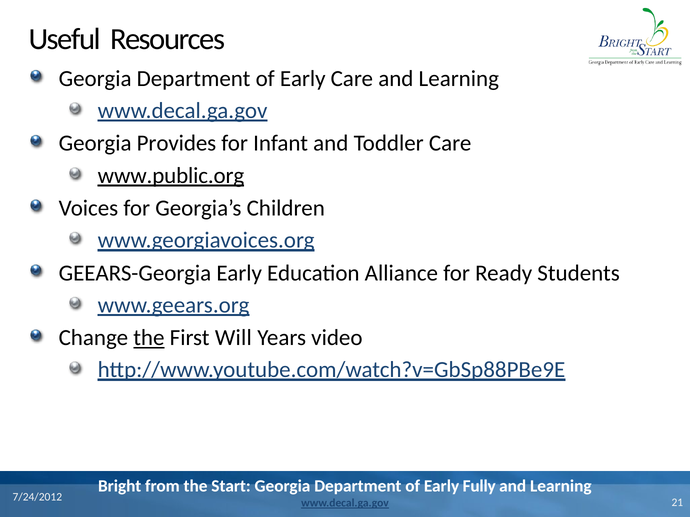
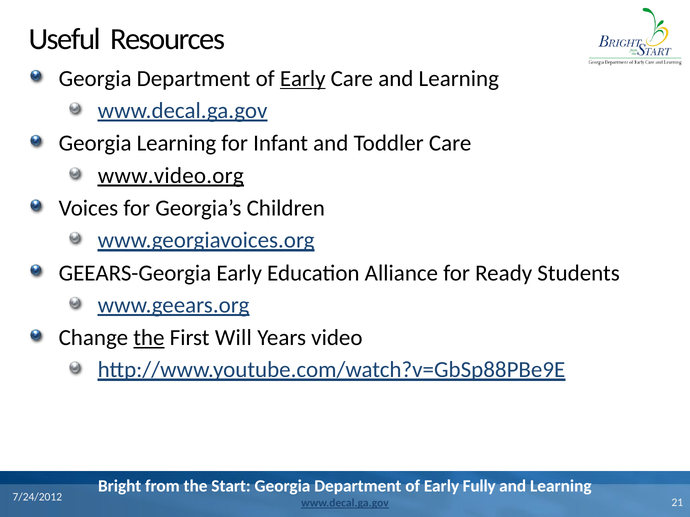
Early underline: none -> present (303, 79)
Georgia Provides: Provides -> Learning (176, 144)
www.public.org: www.public.org -> www.video.org (171, 176)
